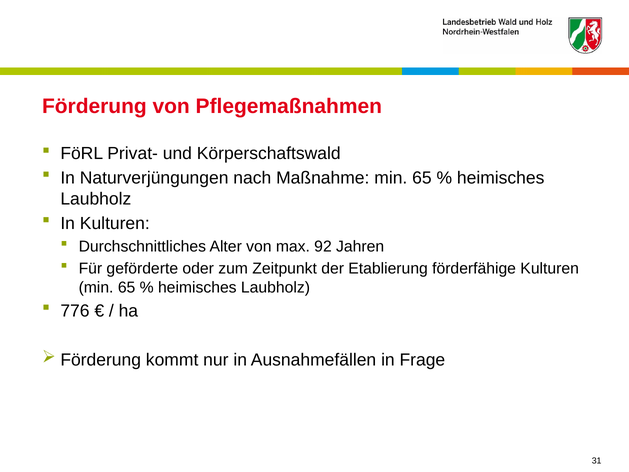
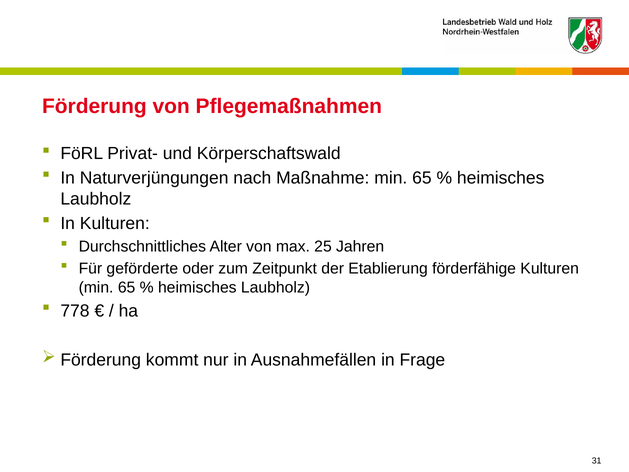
92: 92 -> 25 (323, 246)
776: 776 -> 778 (75, 311)
